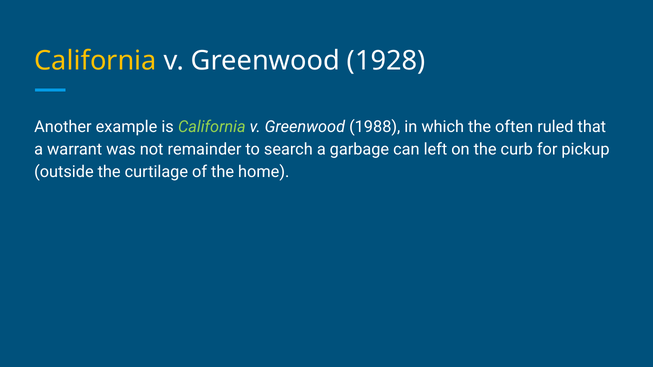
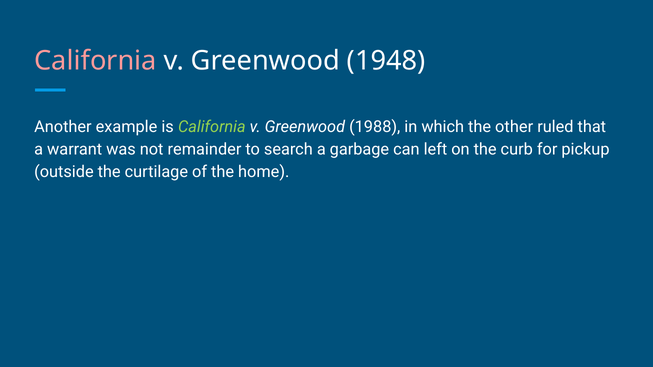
California colour: yellow -> pink (95, 61)
1928: 1928 -> 1948 (386, 61)
often: often -> other (514, 127)
